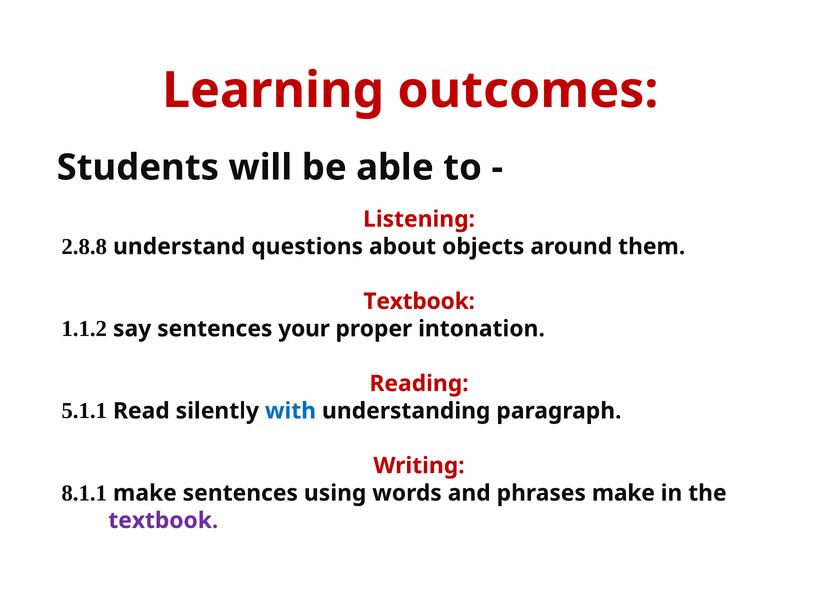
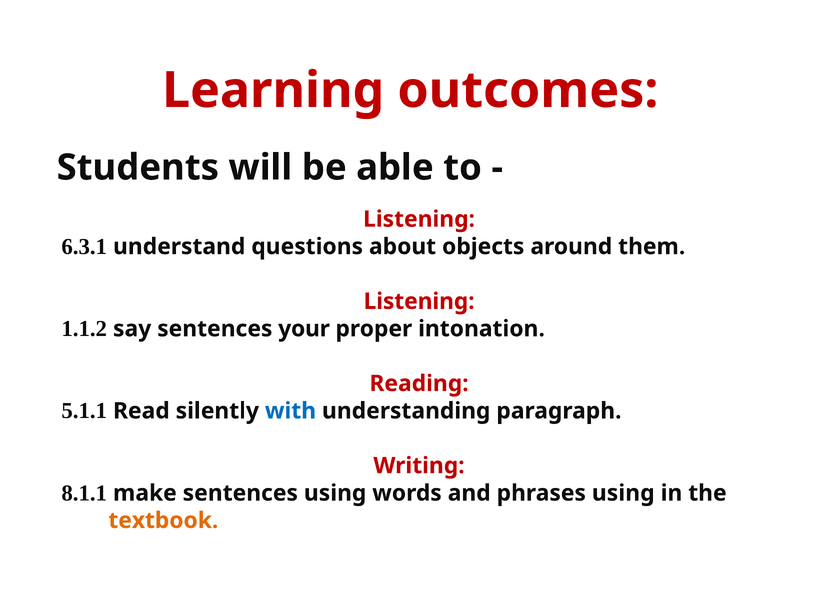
2.8.8: 2.8.8 -> 6.3.1 (84, 246)
Textbook: Textbook -> Listening (419, 301)
phrases make: make -> using (623, 493)
textbook colour: purple -> orange (163, 520)
